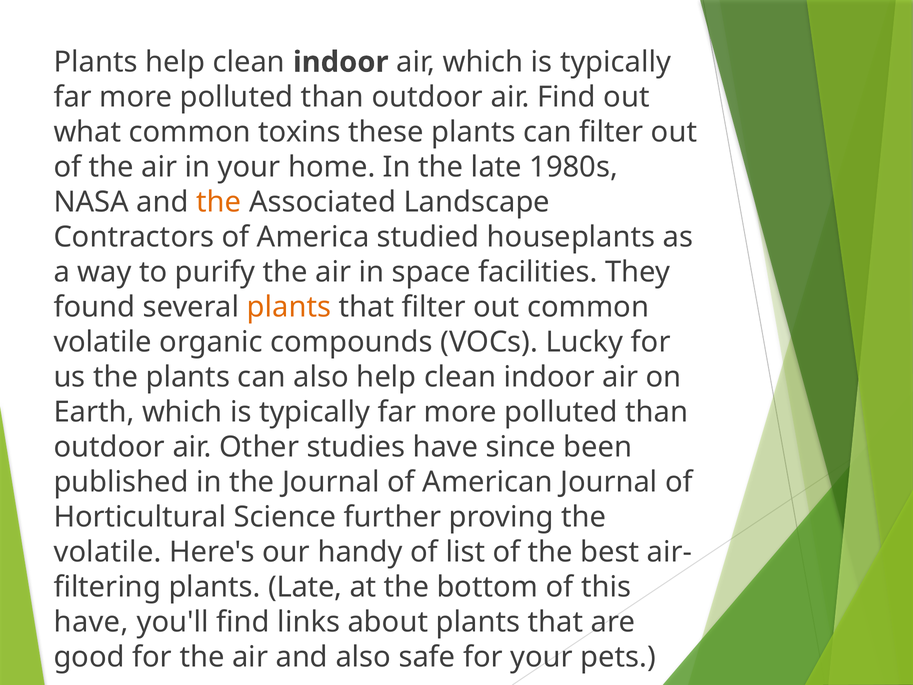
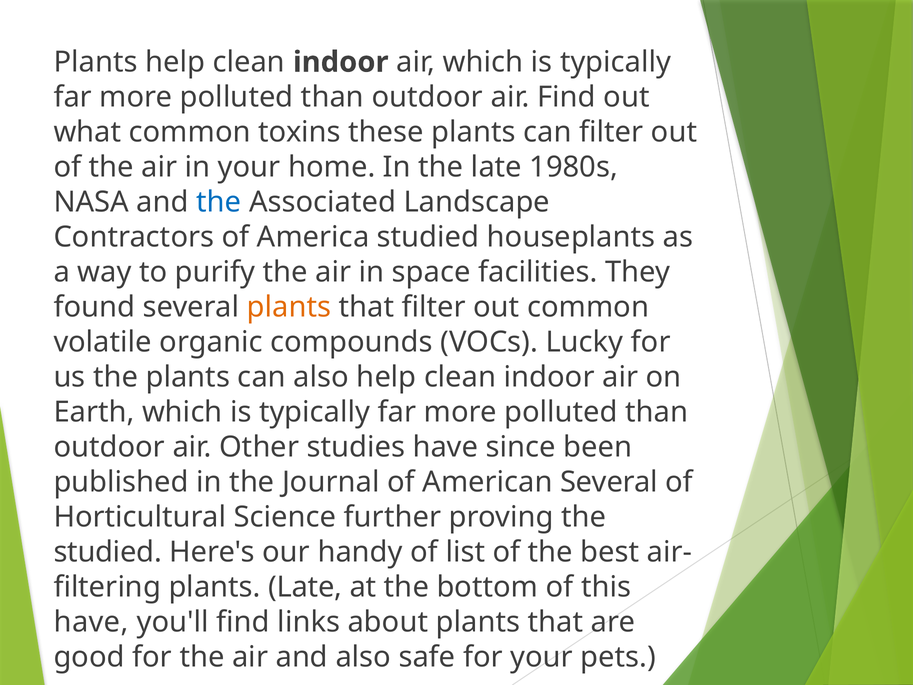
the colour: orange -> blue (219, 202)
American Journal: Journal -> Several (609, 482)
volatile: volatile -> studied (108, 552)
